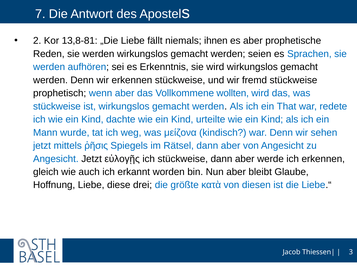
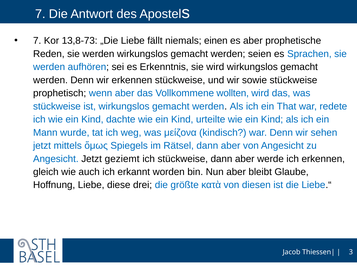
2: 2 -> 7 (37, 41)
13,8-81: 13,8-81 -> 13,8-73 (80, 41)
ihnen: ihnen -> einen (216, 41)
fremd: fremd -> sowie (254, 80)
ῥῆσις: ῥῆσις -> ὅμως (96, 146)
εὐλογῇς: εὐλογῇς -> geziemt (122, 159)
